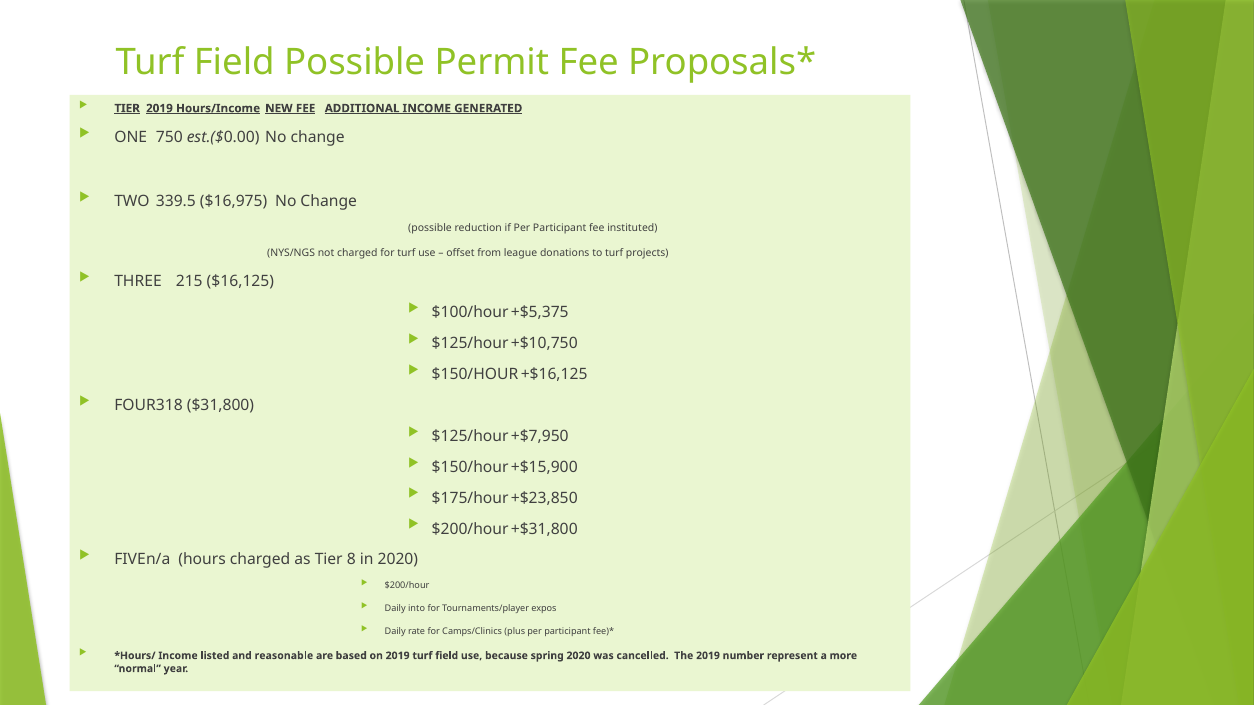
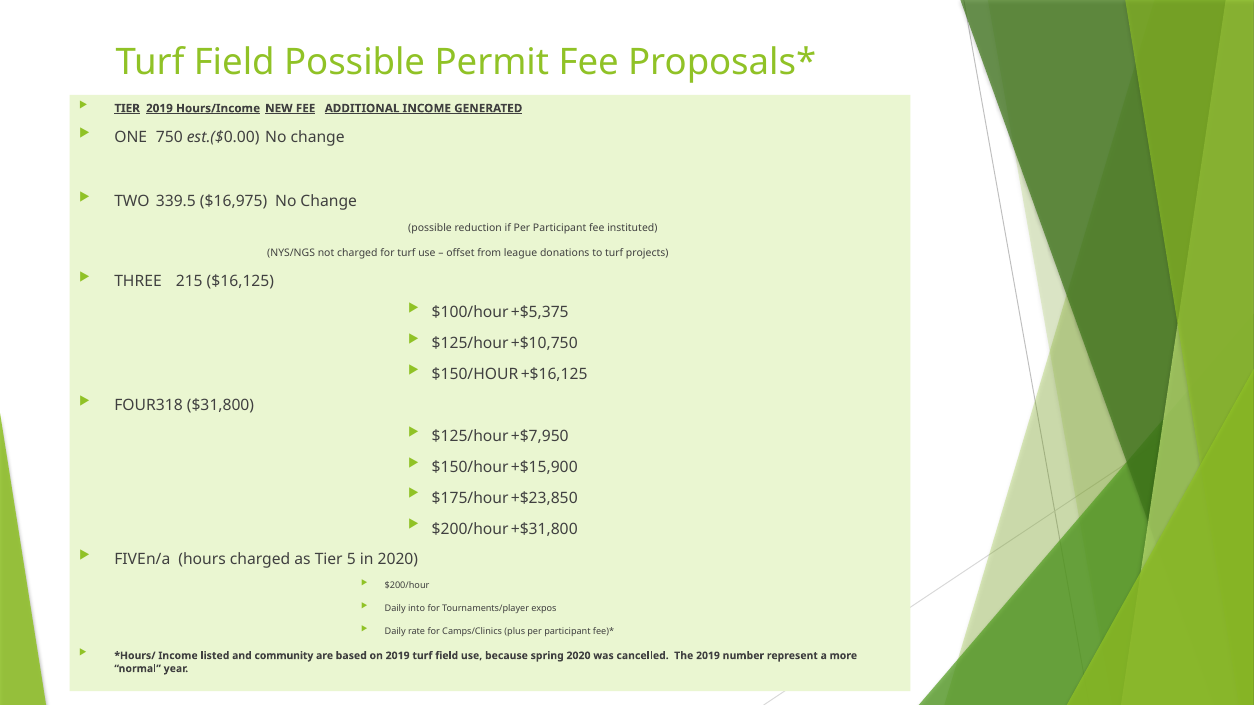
8: 8 -> 5 (351, 560)
reasonable: reasonable -> community (284, 656)
